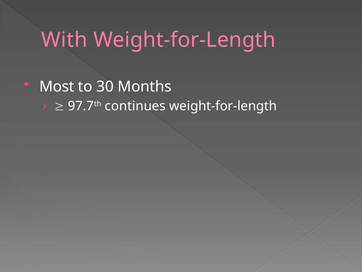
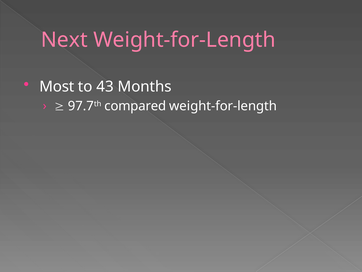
With: With -> Next (64, 40)
30: 30 -> 43 (105, 86)
continues: continues -> compared (135, 106)
